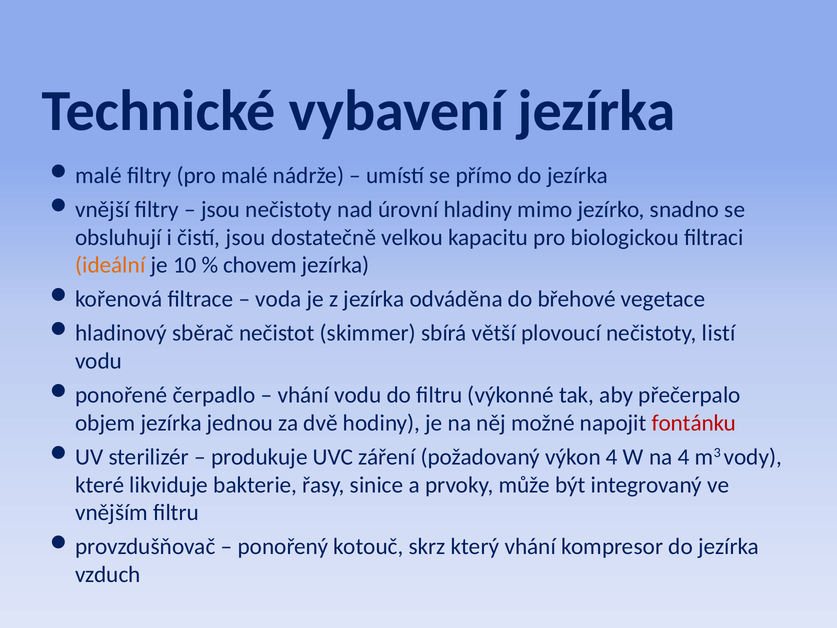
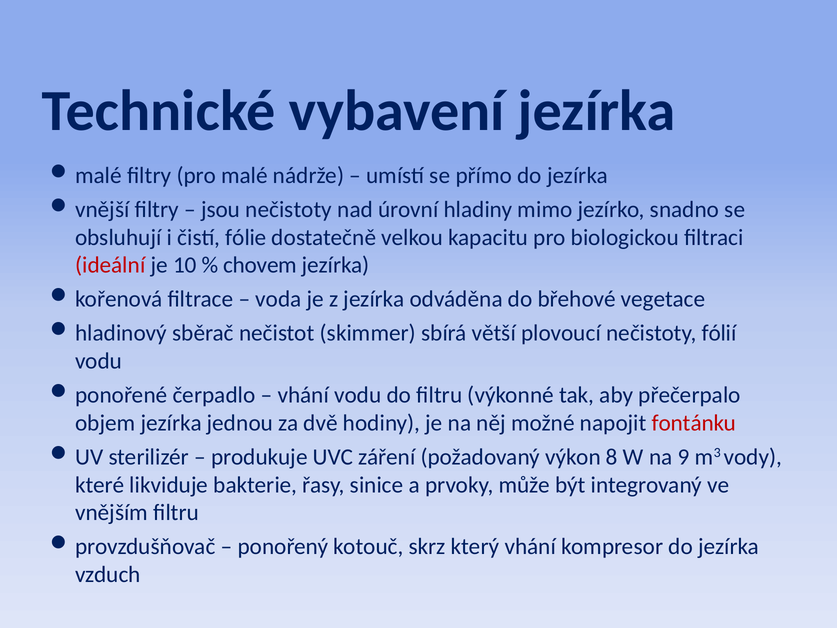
čistí jsou: jsou -> fólie (246, 237)
ideální colour: orange -> red (110, 265)
listí: listí -> fólií (719, 333)
výkon 4: 4 -> 8 (612, 457)
na 4: 4 -> 9 (683, 457)
